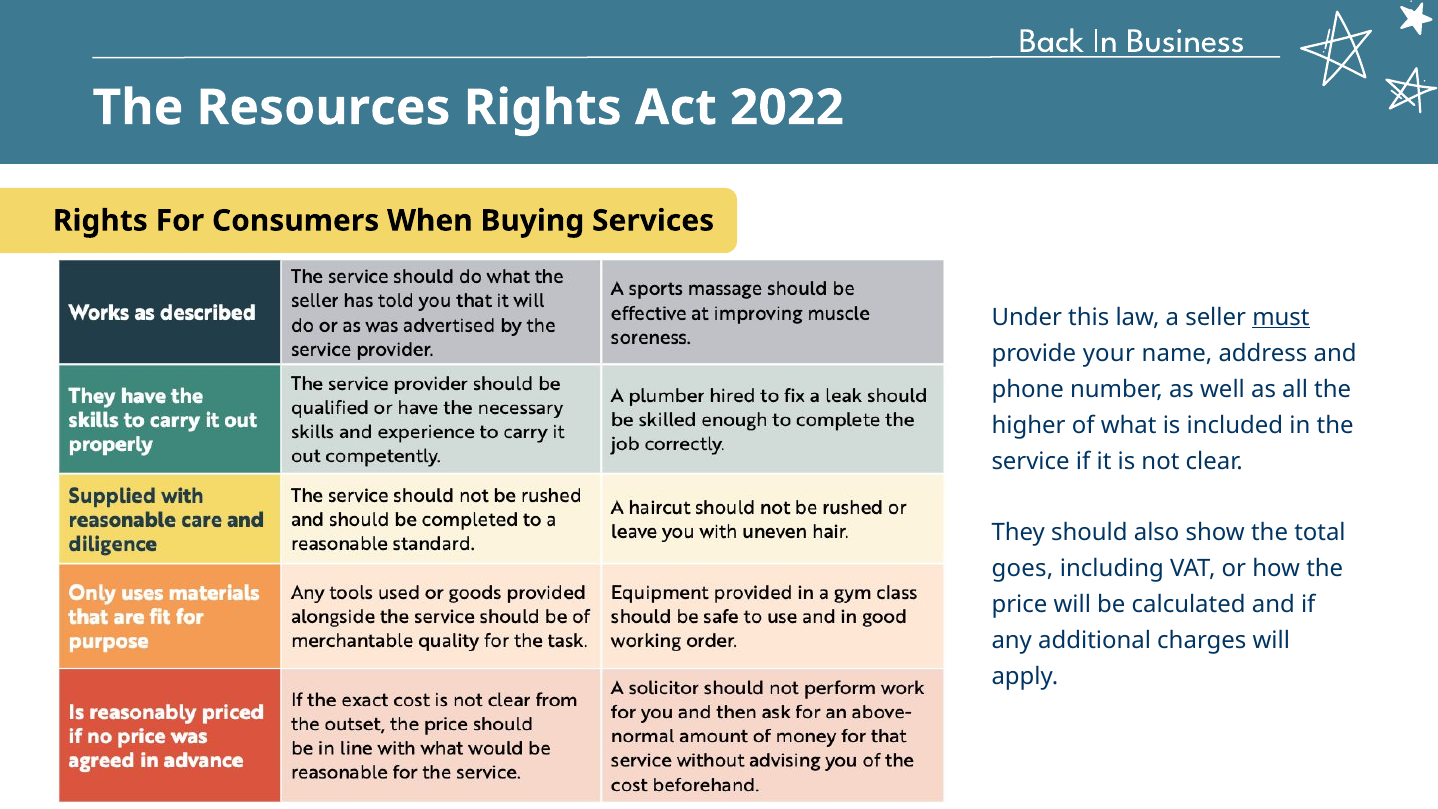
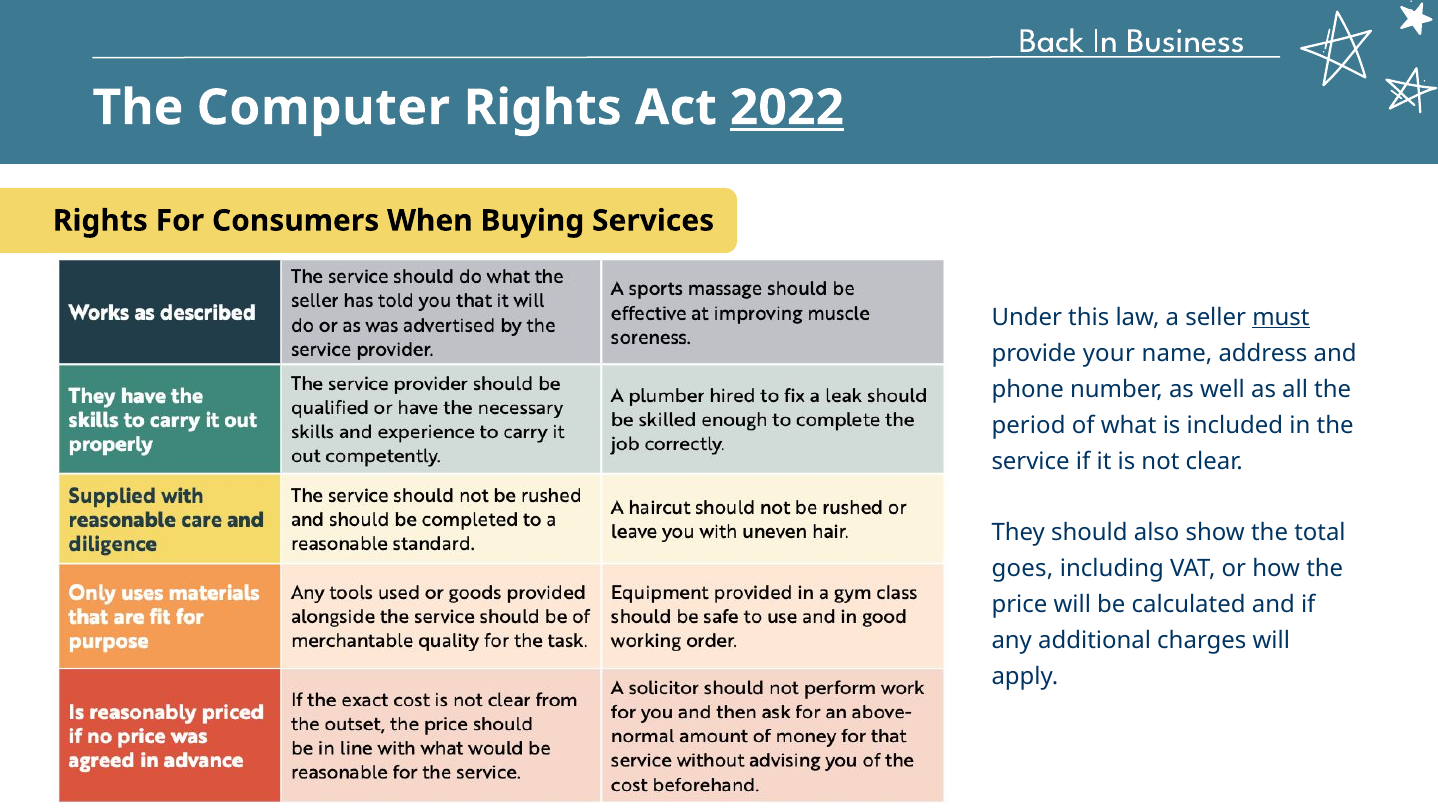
Resources: Resources -> Computer (323, 108)
2022 underline: none -> present (787, 108)
higher: higher -> period (1029, 425)
